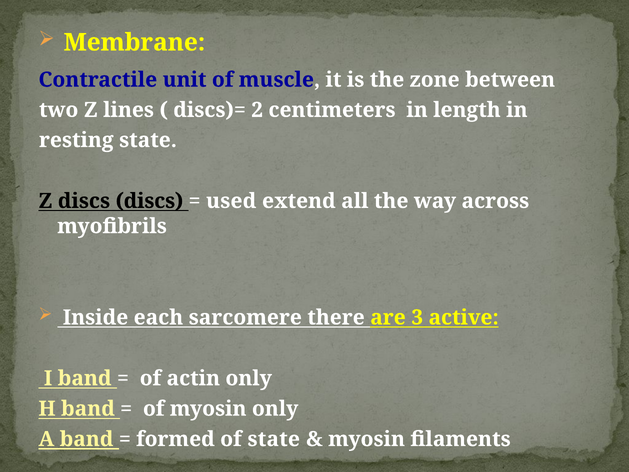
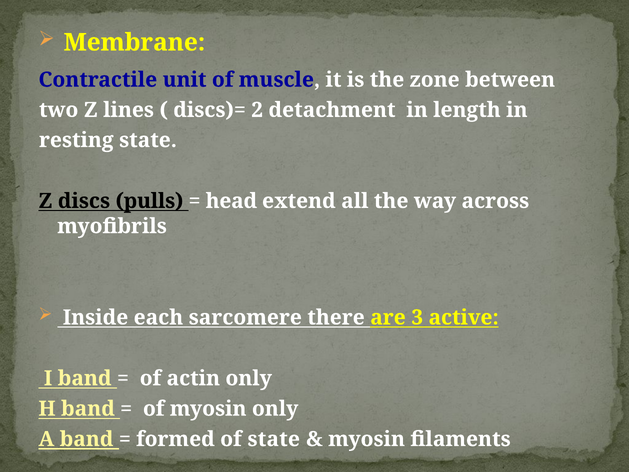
centimeters: centimeters -> detachment (332, 110)
discs discs: discs -> pulls (149, 201)
used: used -> head (231, 201)
